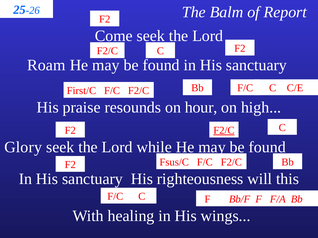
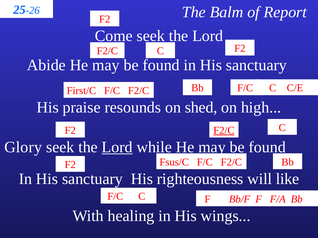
Roam: Roam -> Abide (46, 65)
hour: hour -> shed (201, 108)
Lord underline: none -> present (117, 147)
this: this -> like (288, 179)
